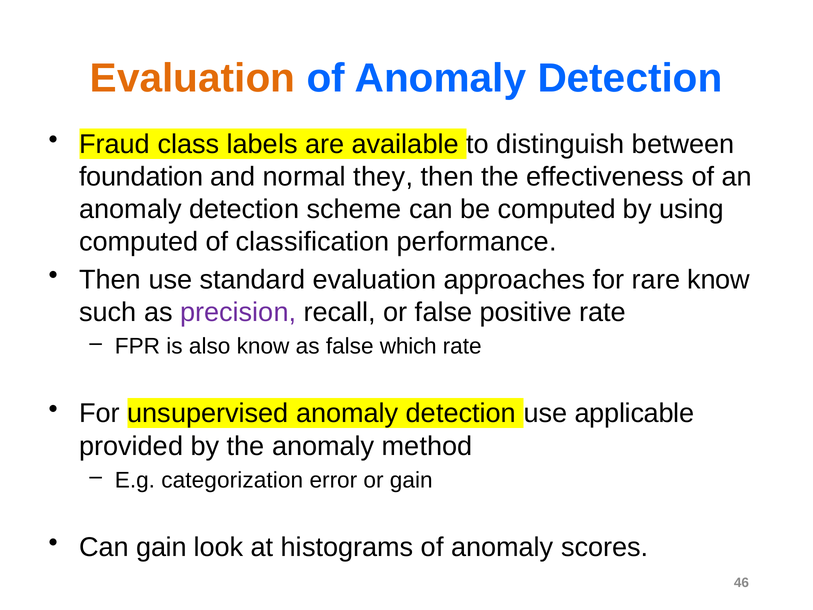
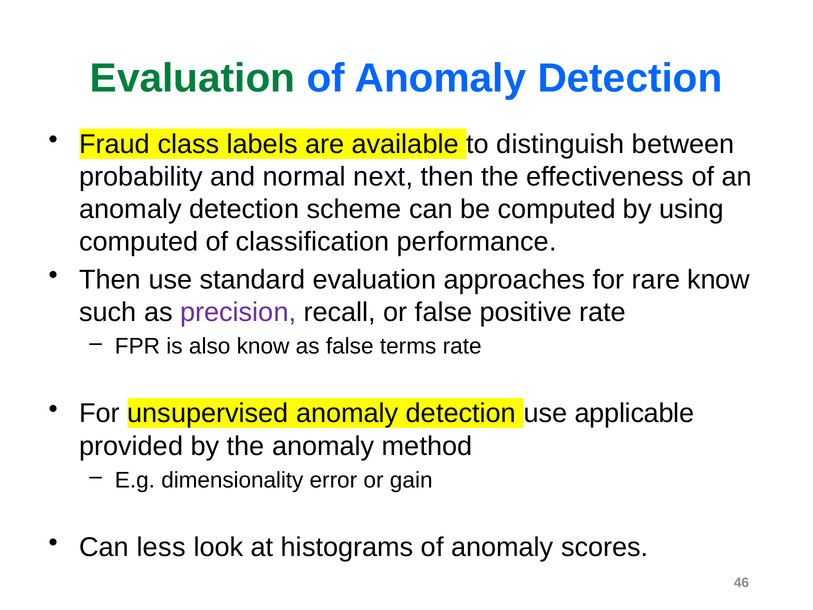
Evaluation colour: orange -> green (193, 78)
foundation: foundation -> probability (141, 177)
they: they -> next (383, 177)
which: which -> terms (408, 346)
categorization: categorization -> dimensionality (232, 480)
Can gain: gain -> less (161, 547)
